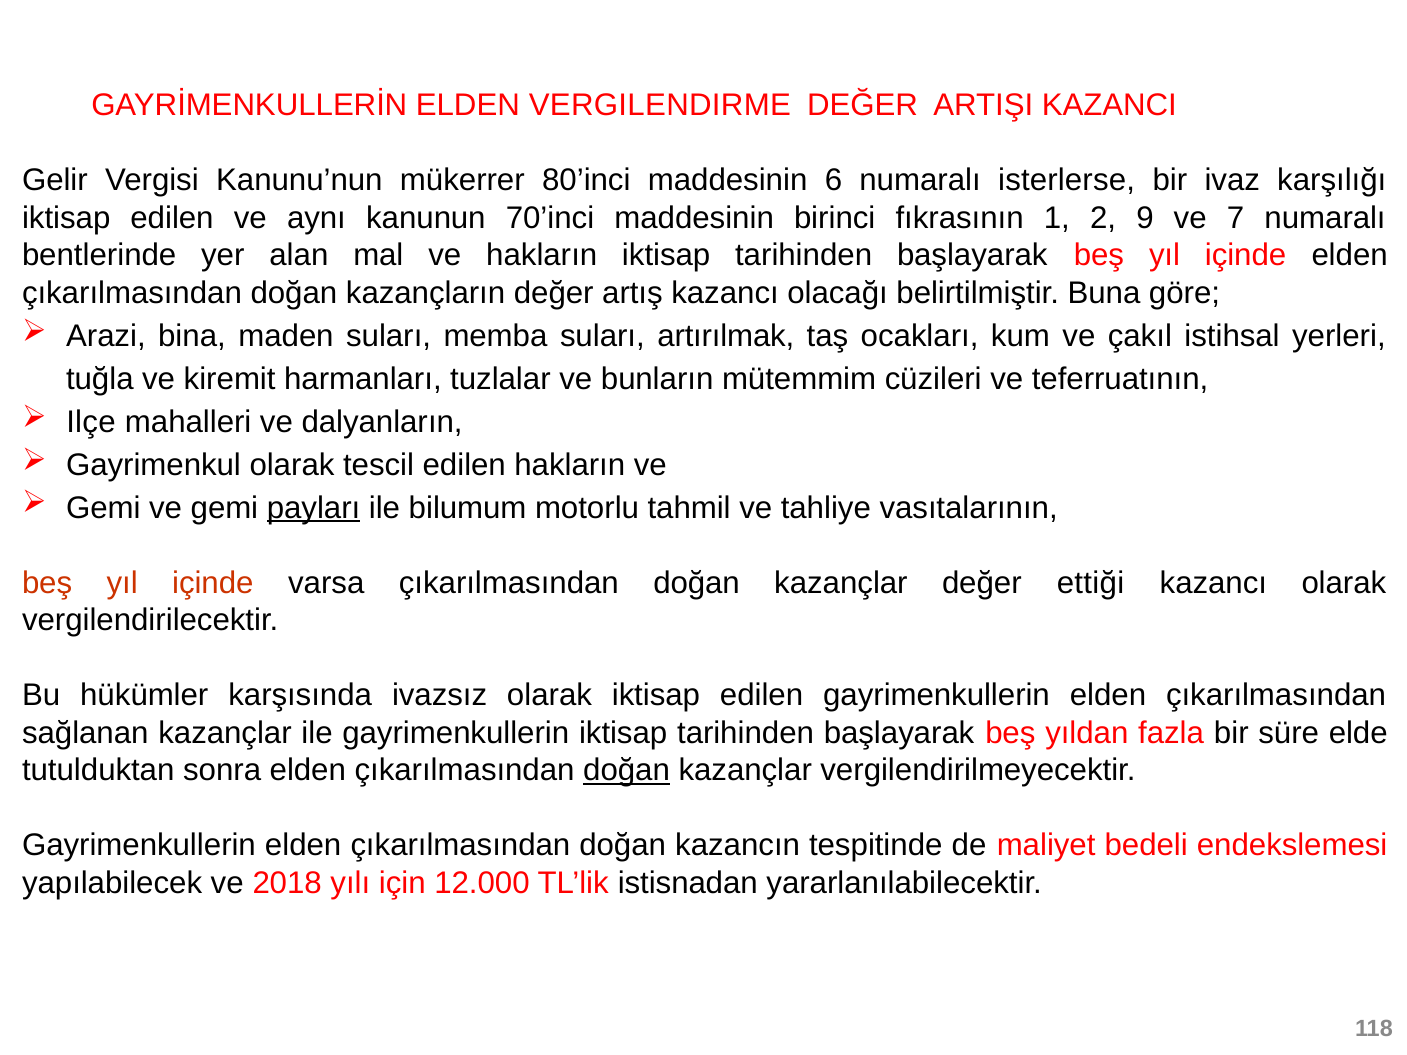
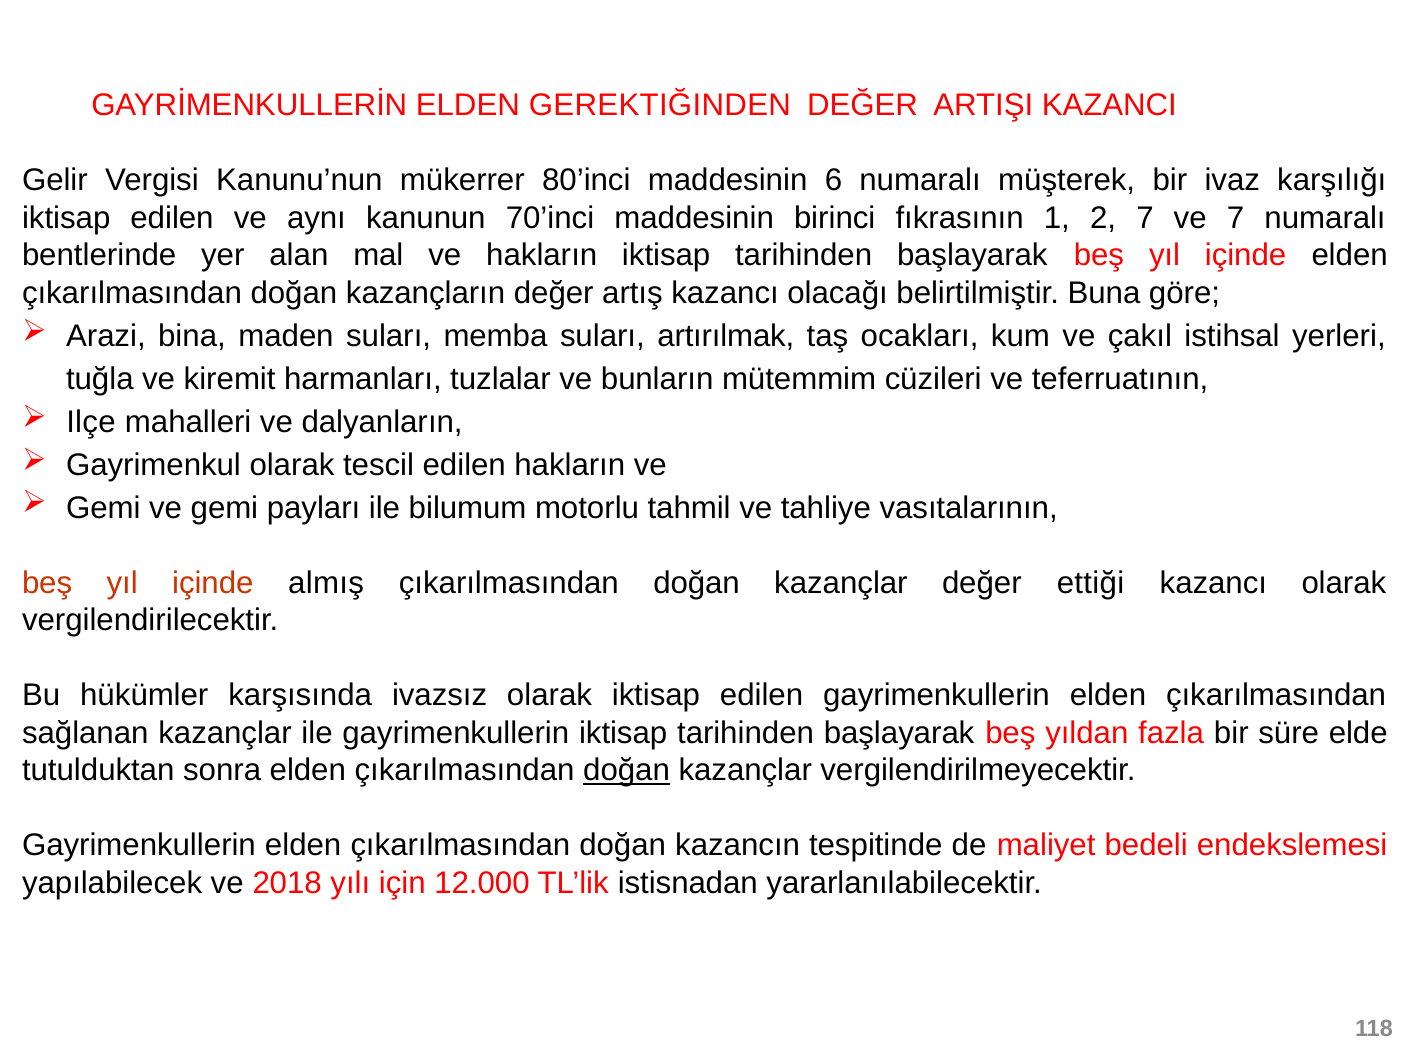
VERGILENDIRME: VERGILENDIRME -> GEREKTIĞINDEN (660, 106)
isterlerse: isterlerse -> müşterek (1067, 181)
2 9: 9 -> 7 (1145, 218)
payları underline: present -> none (314, 508)
varsa: varsa -> almış (326, 583)
